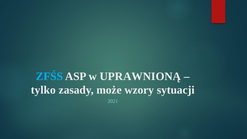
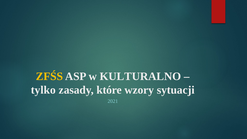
ZFŚS colour: light blue -> yellow (49, 76)
UPRAWNIONĄ: UPRAWNIONĄ -> KULTURALNO (140, 76)
może: może -> które (109, 90)
